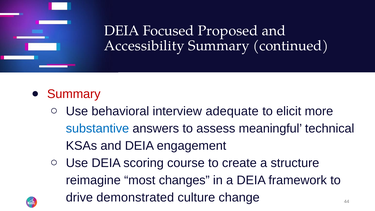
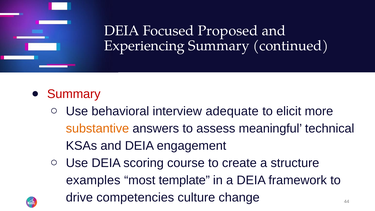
Accessibility: Accessibility -> Experiencing (144, 46)
substantive colour: blue -> orange (97, 128)
reimagine: reimagine -> examples (93, 180)
changes: changes -> template (184, 180)
demonstrated: demonstrated -> competencies (135, 197)
